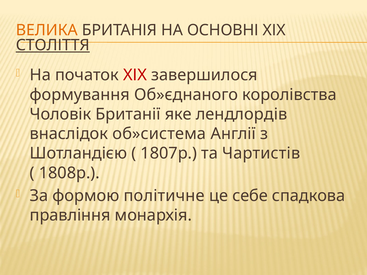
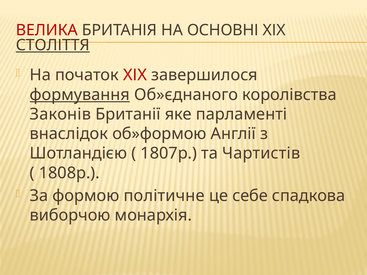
ВЕЛИКА colour: orange -> red (47, 30)
формування underline: none -> present (80, 95)
Чоловік: Чоловік -> Законів (60, 114)
лендлордів: лендлордів -> парламенті (242, 114)
об»система: об»система -> об»формою (159, 134)
правління: правління -> виборчою (70, 215)
